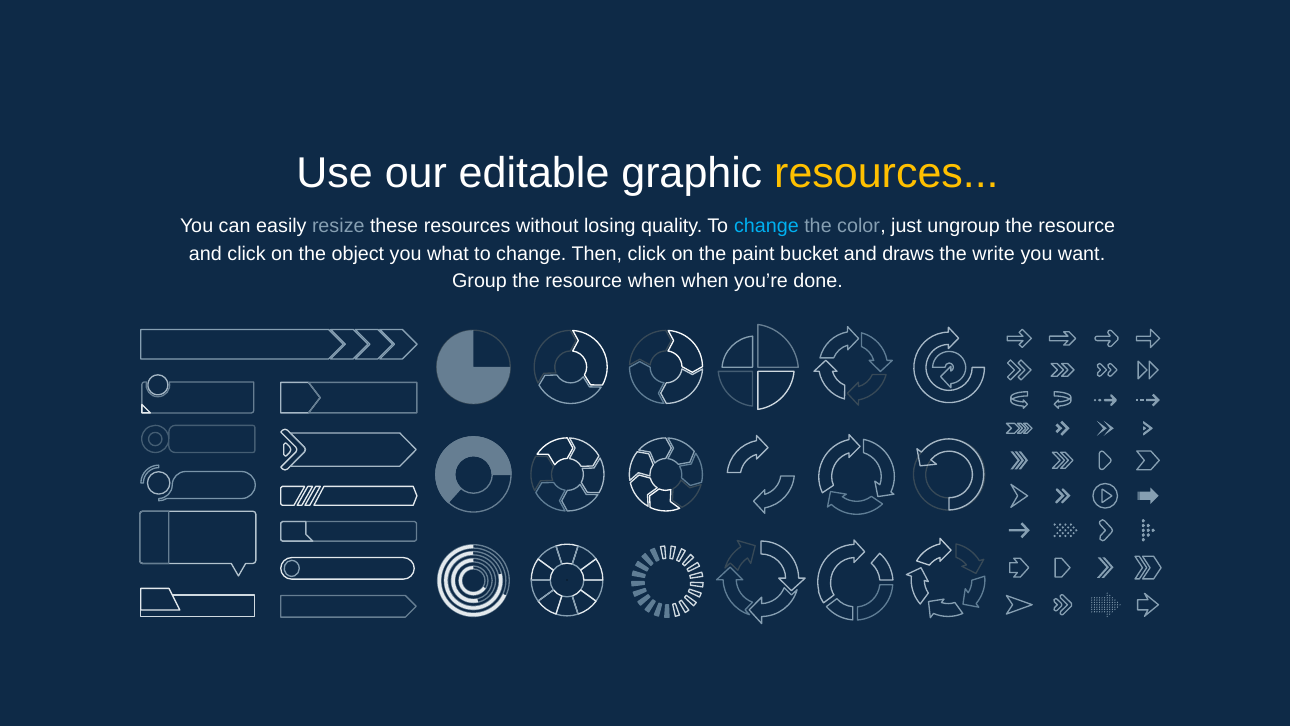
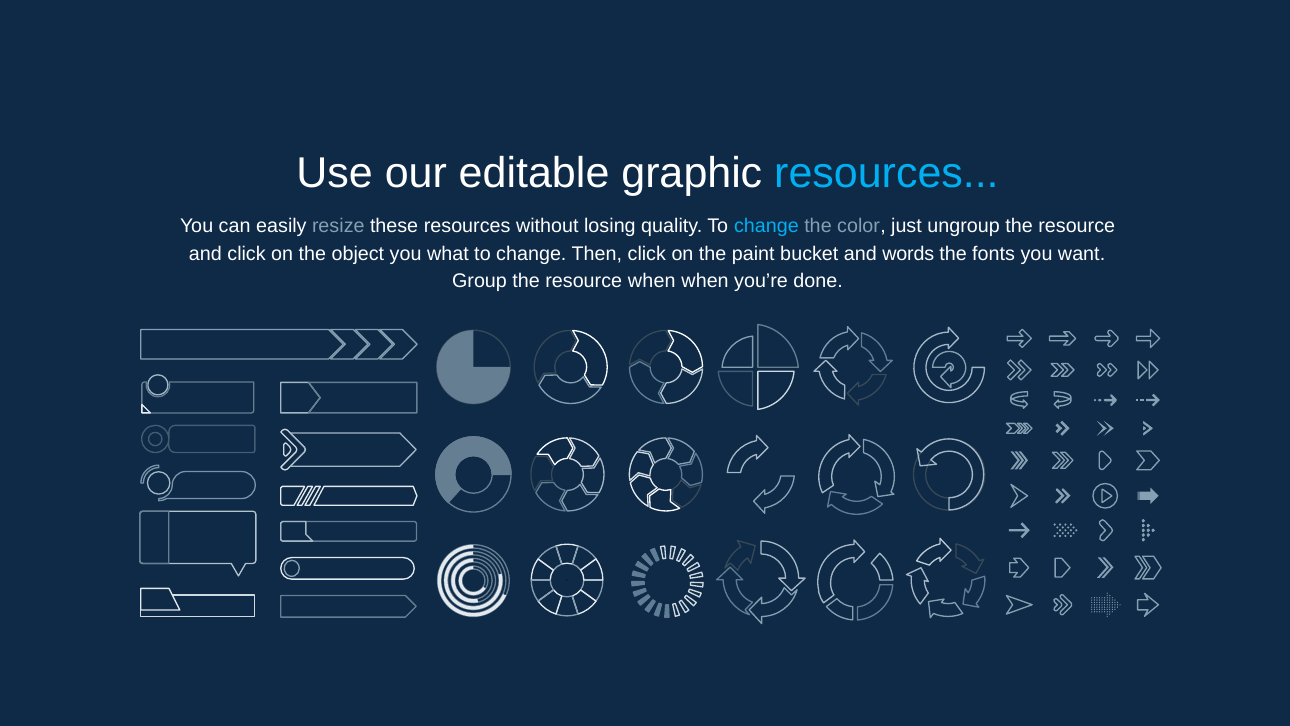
resources colour: yellow -> light blue (886, 173)
draws: draws -> words (908, 254)
write: write -> fonts (994, 254)
